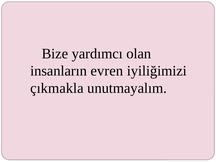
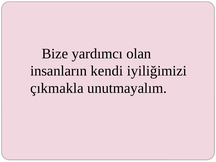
evren: evren -> kendi (107, 71)
